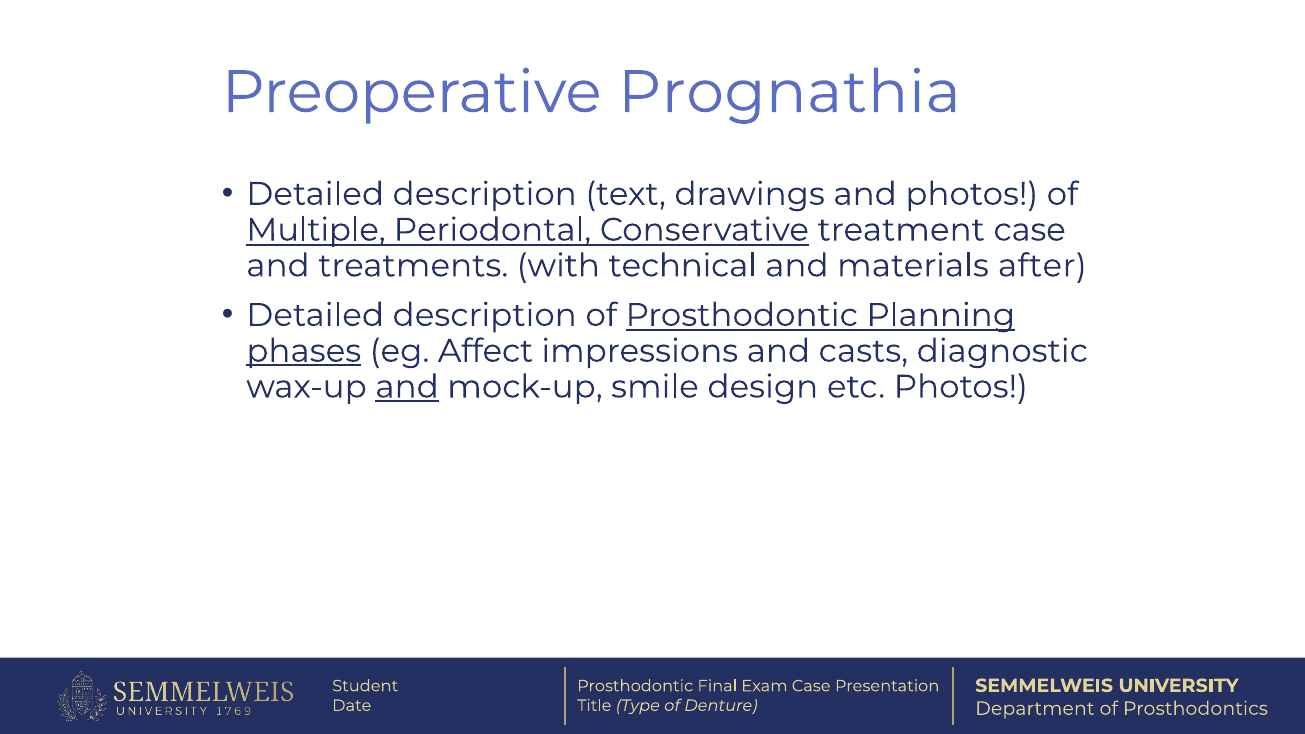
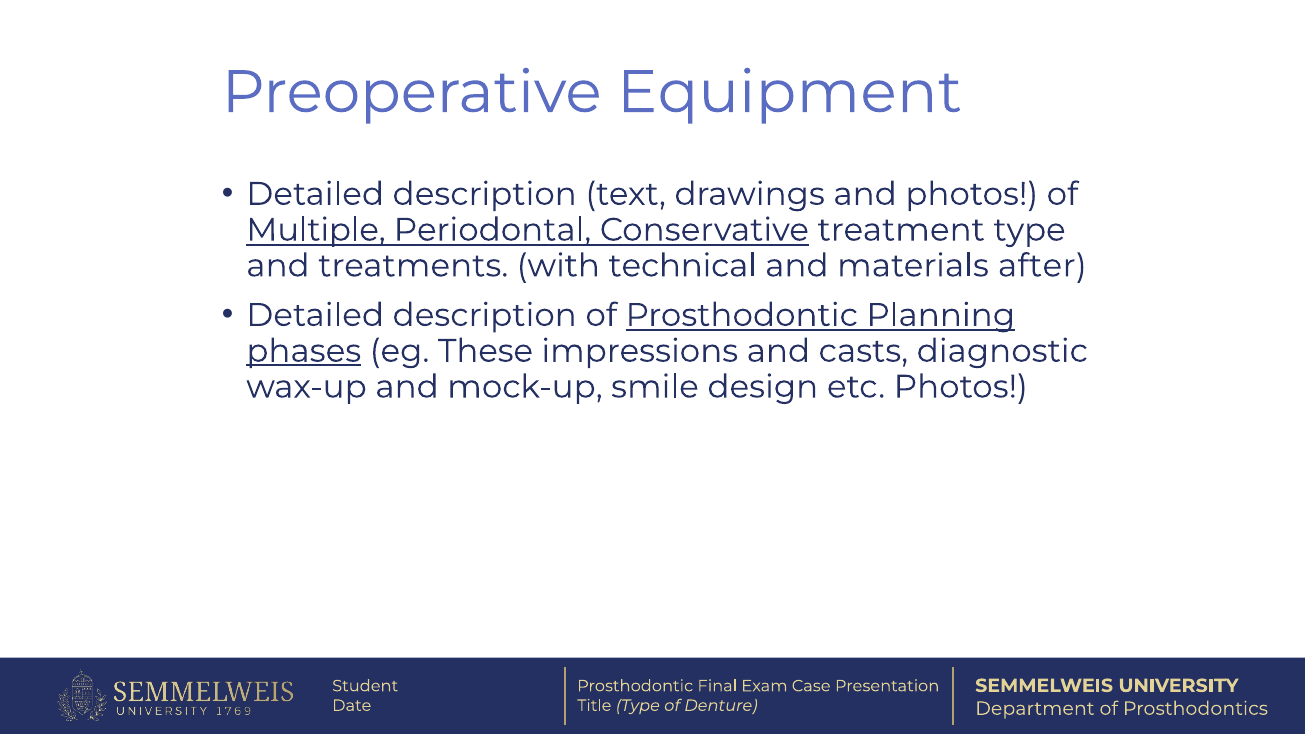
Prognathia: Prognathia -> Equipment (790, 92)
treatment case: case -> type (1030, 230)
Affect: Affect -> These (486, 351)
and underline: present -> none (407, 387)
